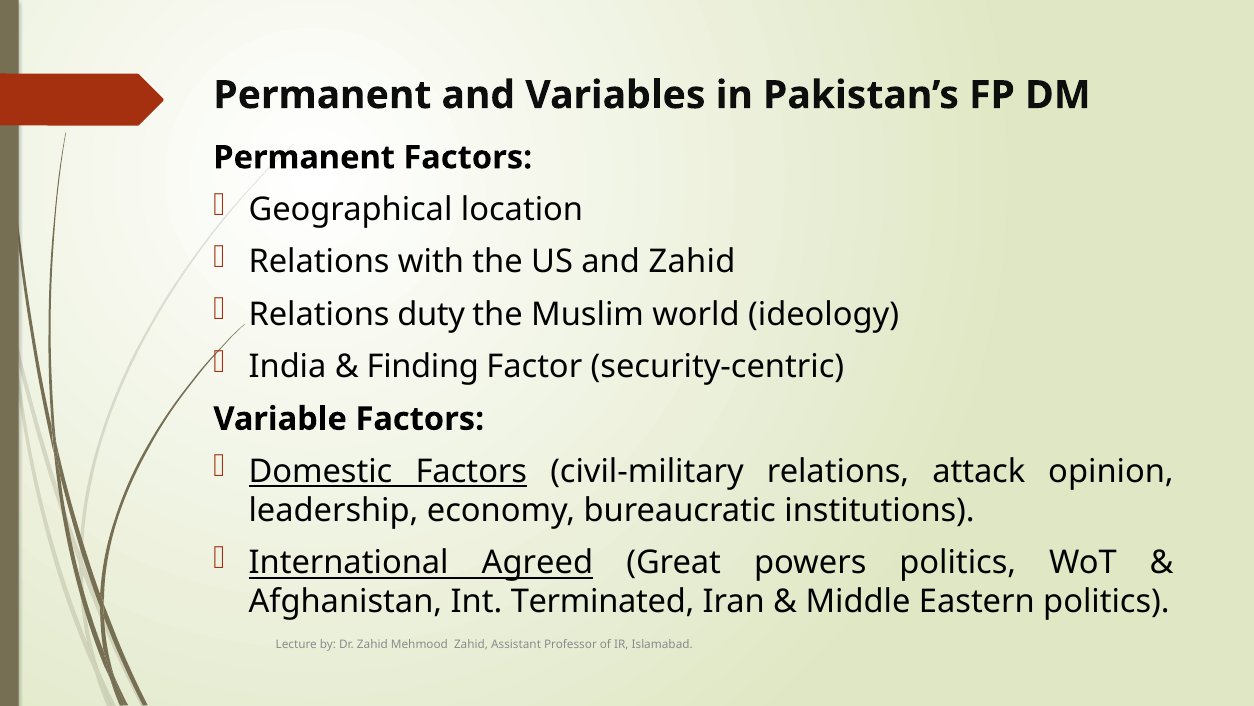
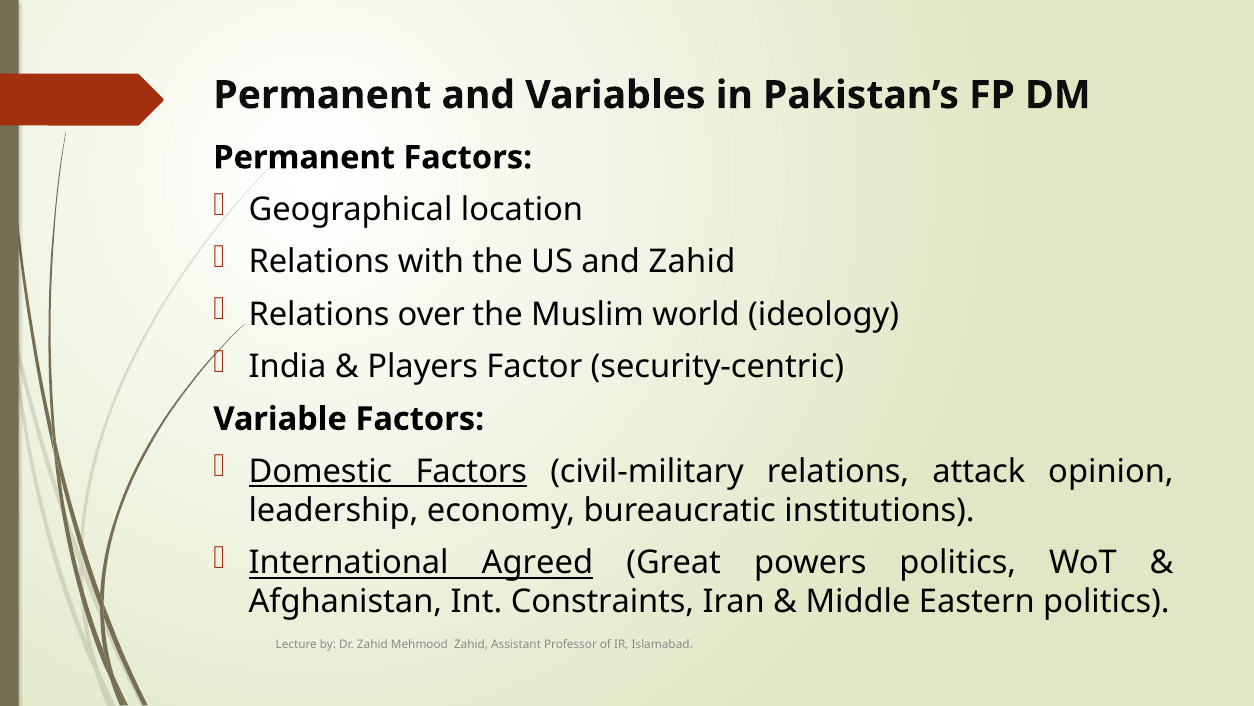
duty: duty -> over (431, 314)
Finding: Finding -> Players (423, 366)
Terminated: Terminated -> Constraints (602, 602)
